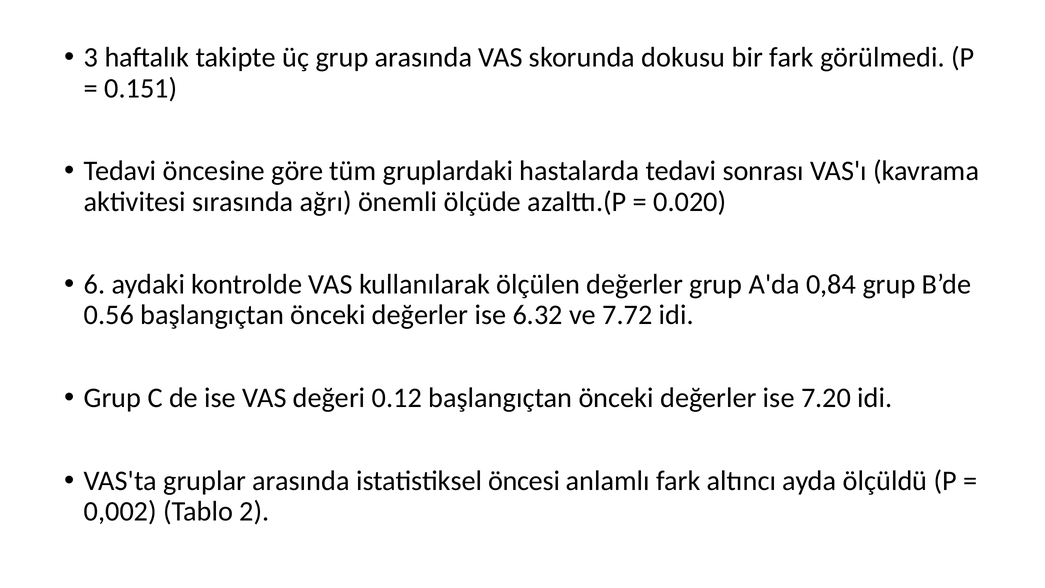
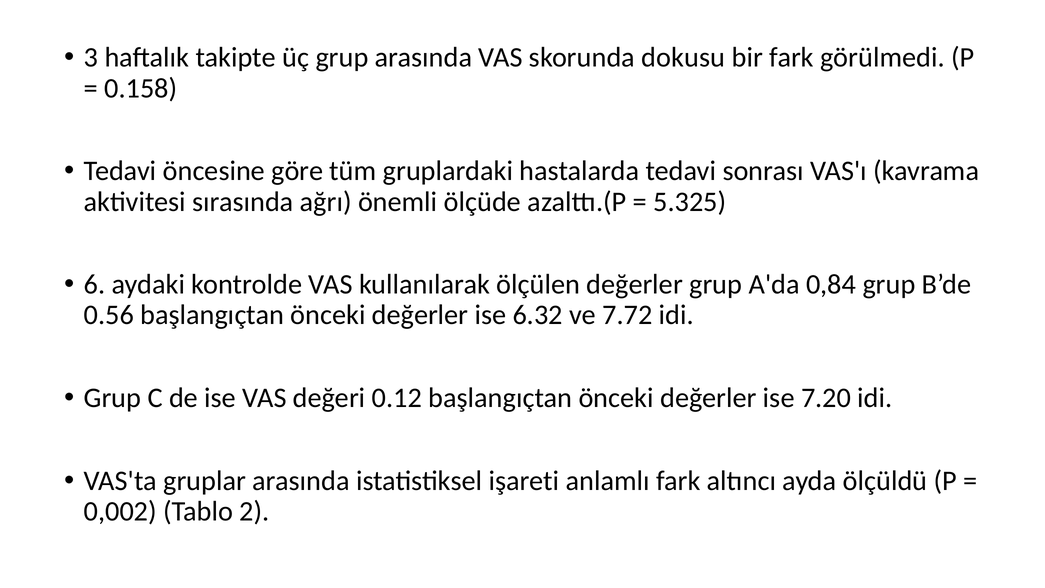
0.151: 0.151 -> 0.158 (141, 88)
0.020: 0.020 -> 5.325 (690, 202)
öncesi: öncesi -> işareti (524, 481)
